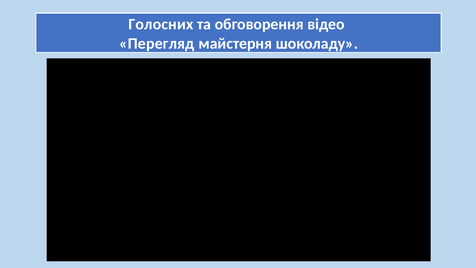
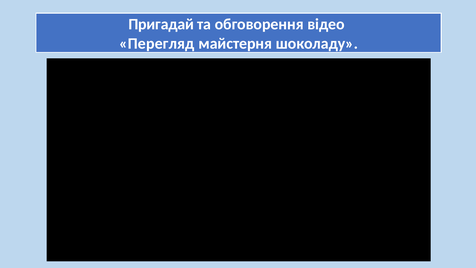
Голосних: Голосних -> Пригадай (161, 24)
